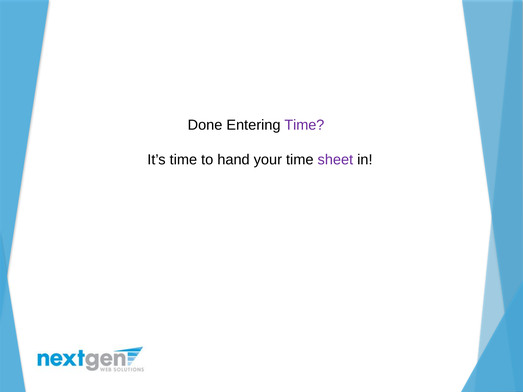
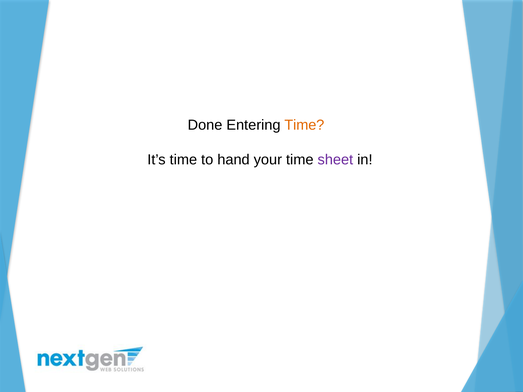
Time colour: purple -> orange (304, 125)
